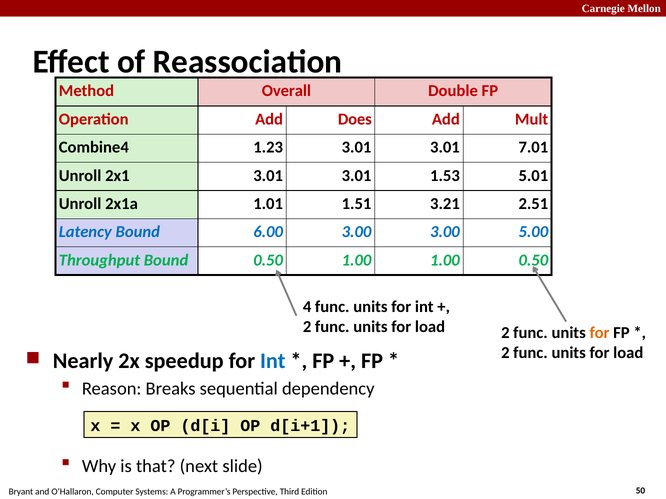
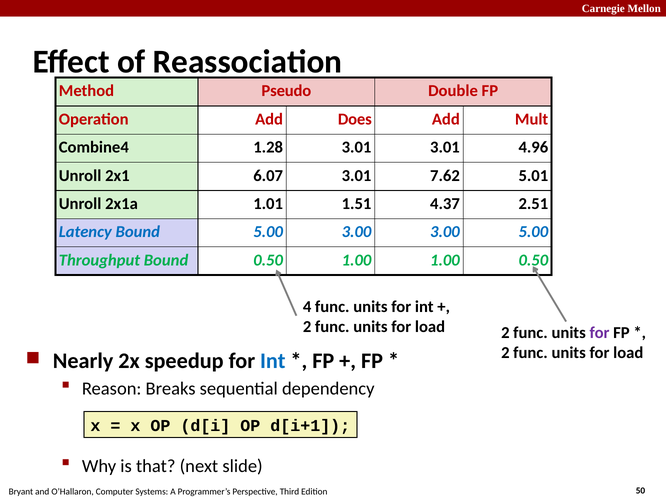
Overall: Overall -> Pseudo (286, 91)
1.23: 1.23 -> 1.28 (268, 148)
7.01: 7.01 -> 4.96 (533, 148)
2x1 3.01: 3.01 -> 6.07 (268, 176)
1.53: 1.53 -> 7.62 (445, 176)
3.21: 3.21 -> 4.37 (445, 204)
Bound 6.00: 6.00 -> 5.00 (268, 232)
for colour: orange -> purple (600, 333)
